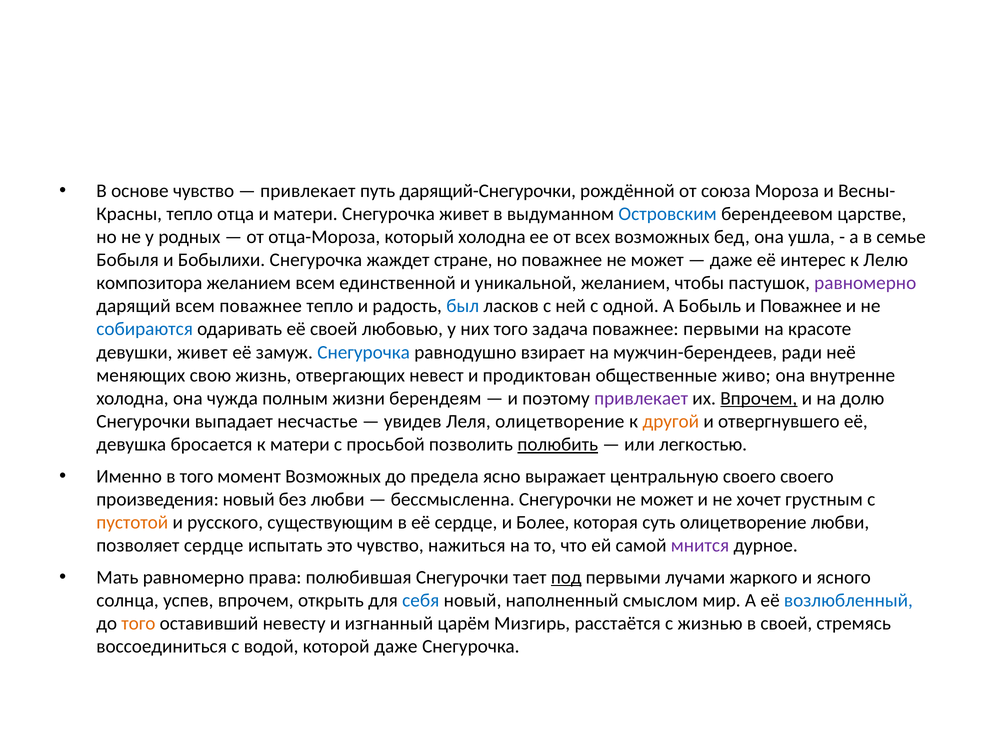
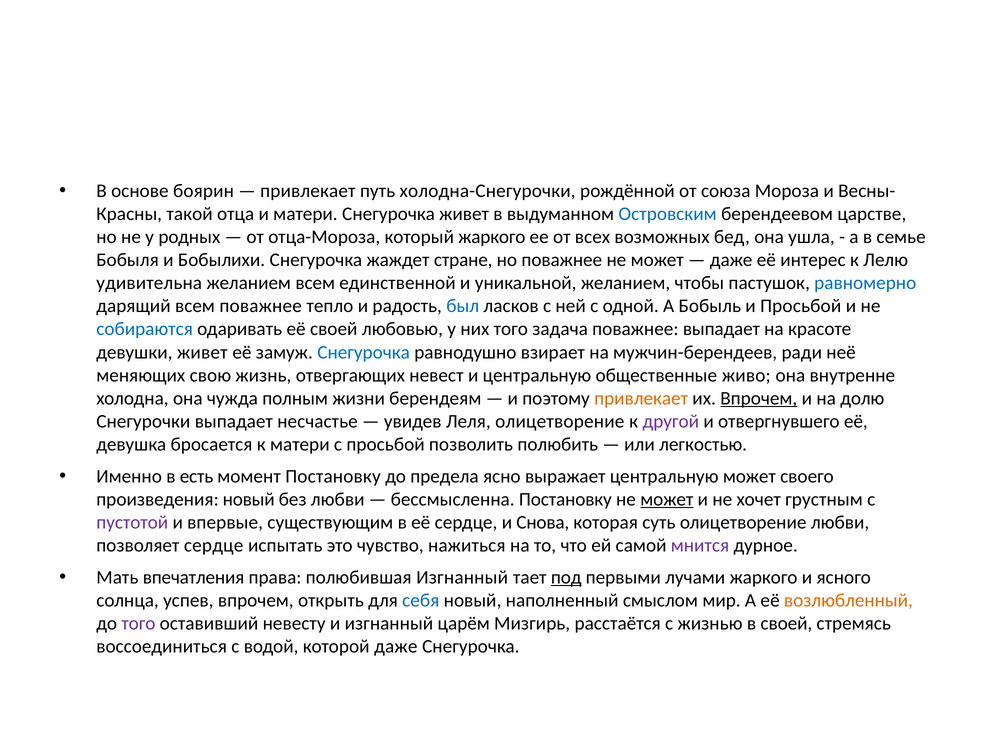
основе чувство: чувство -> боярин (203, 191)
дарящий-Снегурочки: дарящий-Снегурочки -> холодна-Снегурочки (488, 191)
тепло: тепло -> такой (190, 214)
который холодна: холодна -> жаркого (492, 237)
композитора: композитора -> удивительна (149, 283)
равномерно colour: purple -> blue (865, 283)
и Поважнее: Поважнее -> Просьбой (801, 306)
поважнее первыми: первыми -> выпадает (721, 329)
и продиктован: продиктован -> центральную (537, 375)
привлекает colour: purple -> orange (641, 398)
другой colour: orange -> purple (671, 421)
полюбить underline: present -> none (558, 444)
в того: того -> есть (197, 476)
момент Возможных: Возможных -> Постановку (333, 476)
центральную своего: своего -> может (749, 476)
бессмысленна Снегурочки: Снегурочки -> Постановку (565, 499)
может underline: none -> present (667, 499)
пустотой colour: orange -> purple (132, 522)
русского: русского -> впервые (225, 522)
Более: Более -> Снова (543, 522)
Мать равномерно: равномерно -> впечатления (194, 577)
полюбившая Снегурочки: Снегурочки -> Изгнанный (462, 577)
возлюбленный colour: blue -> orange (848, 600)
того colour: orange -> purple (138, 623)
